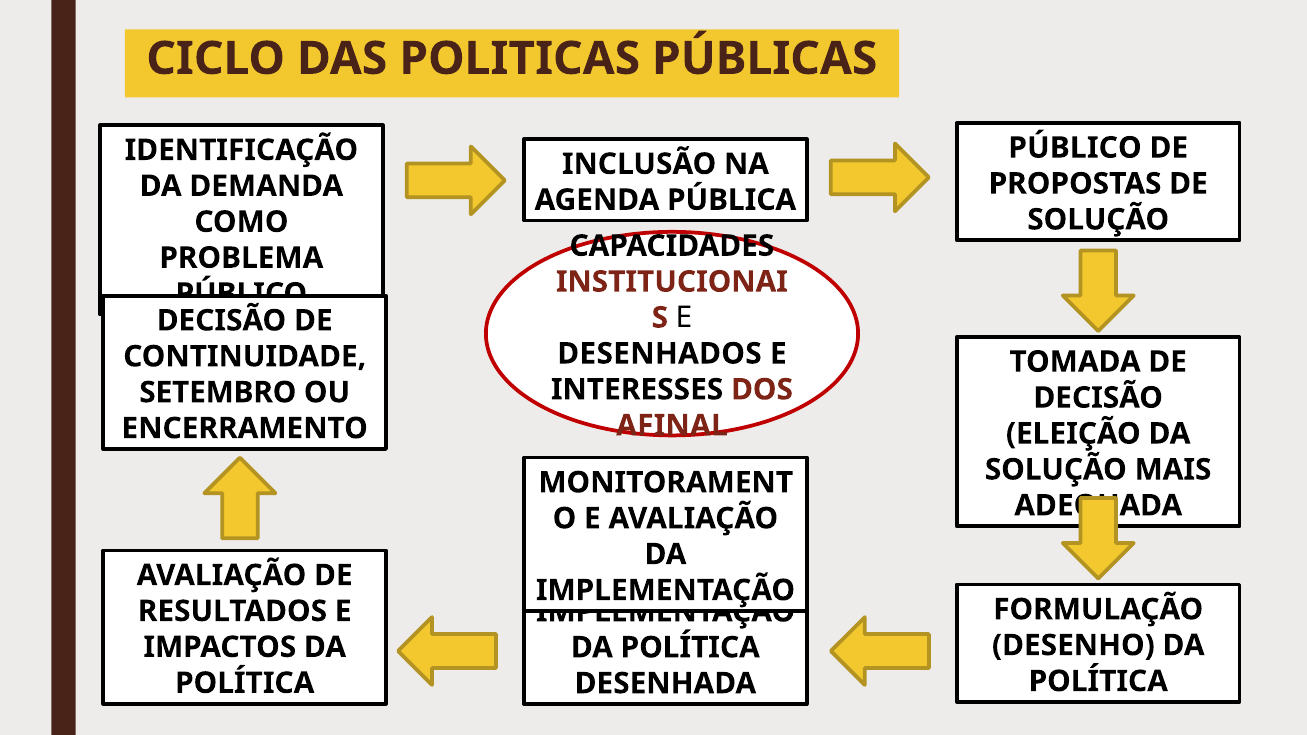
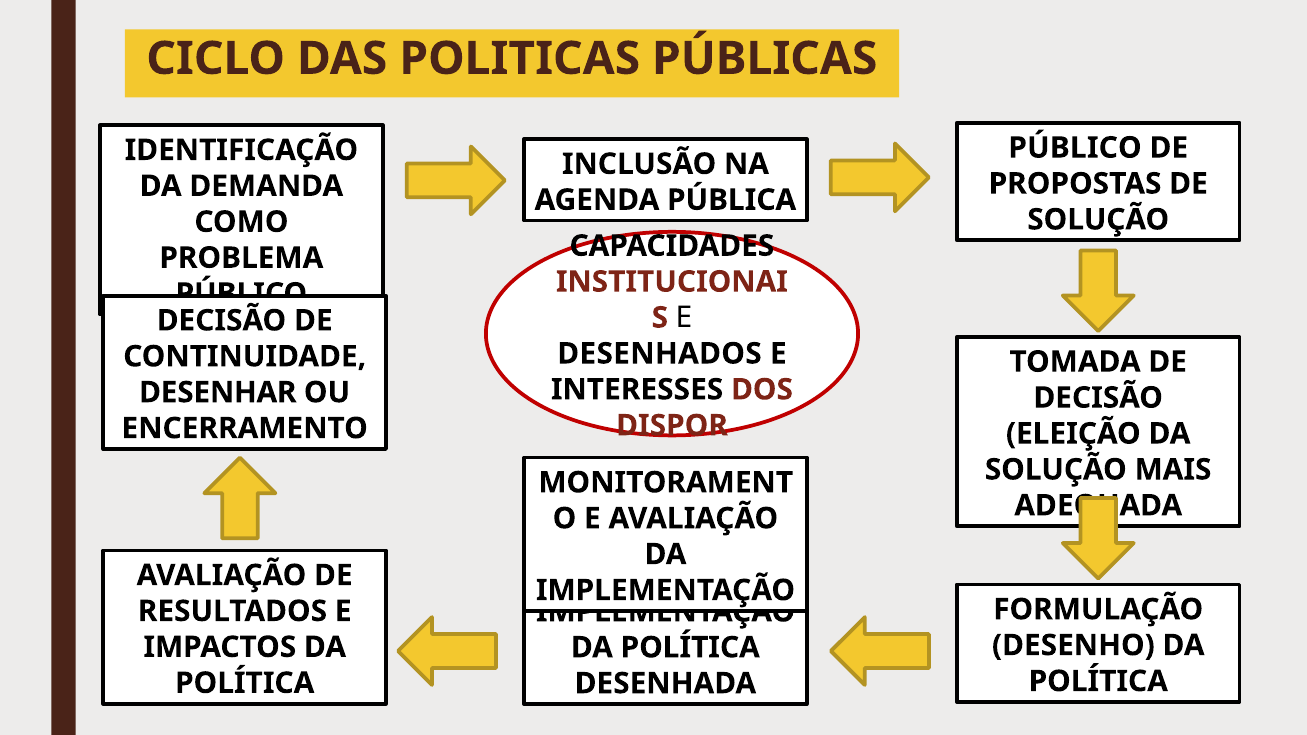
SETEMBRO: SETEMBRO -> DESENHAR (218, 393)
AFINAL: AFINAL -> DISPOR (672, 426)
